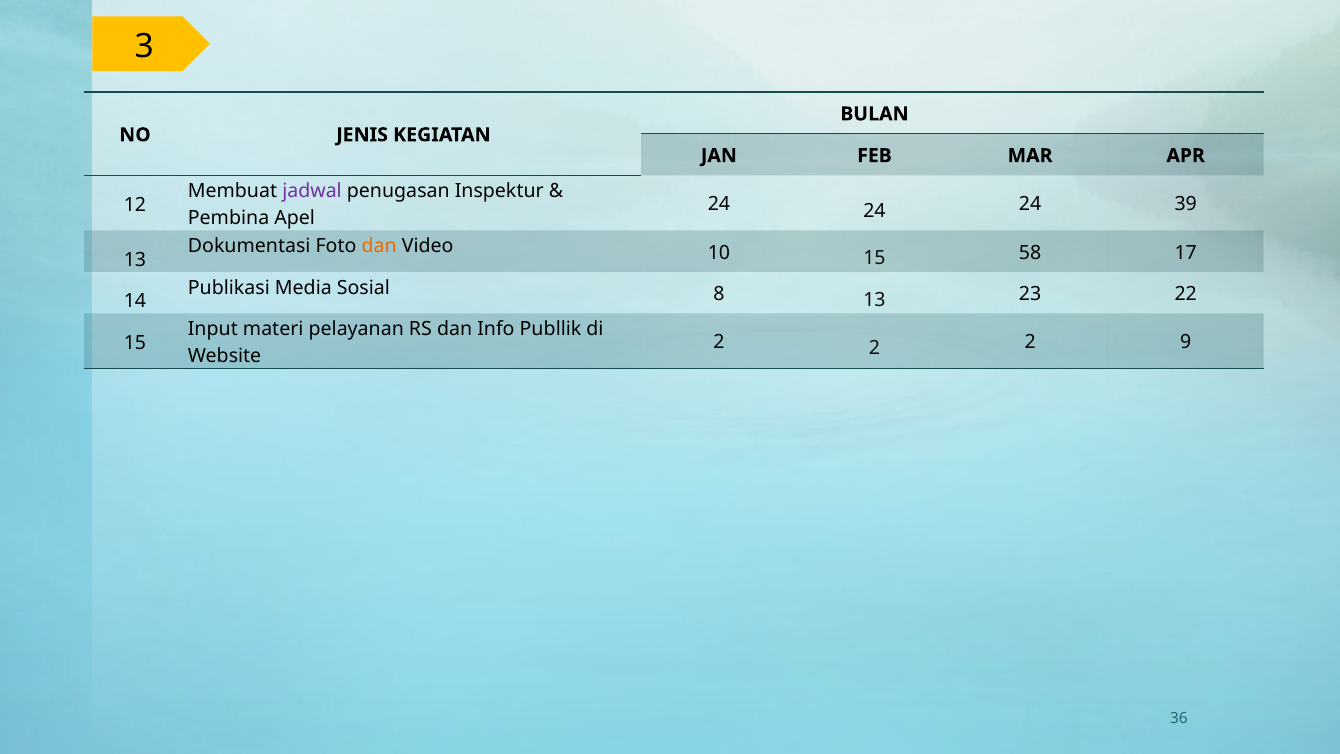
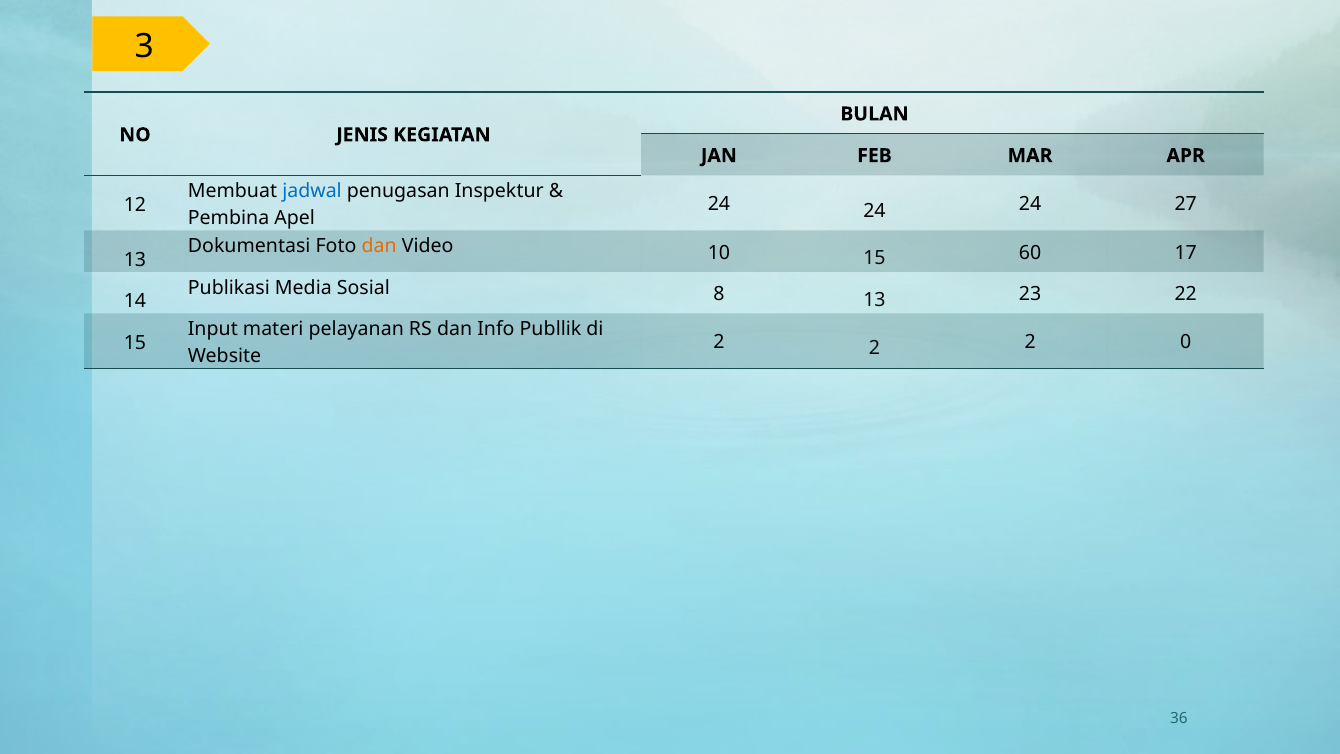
jadwal colour: purple -> blue (312, 191)
39: 39 -> 27 (1186, 204)
58: 58 -> 60 (1030, 253)
9: 9 -> 0 (1186, 342)
